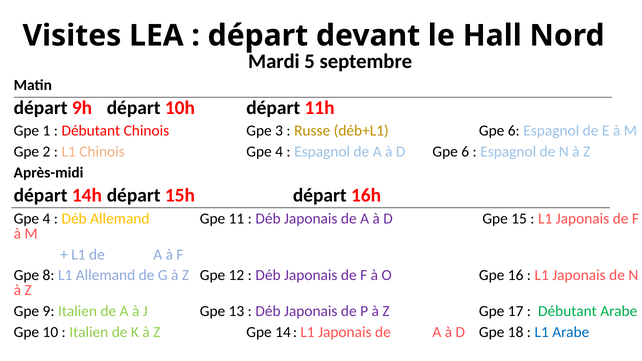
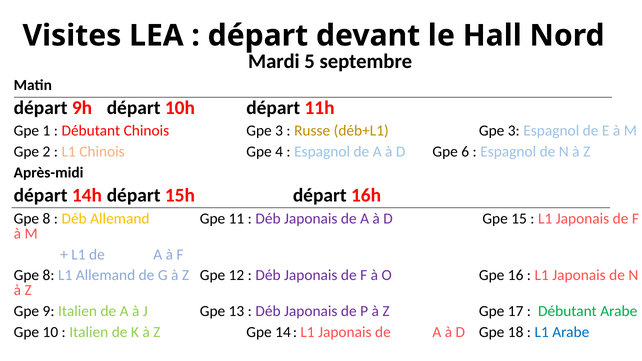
déb+L1 Gpe 6: 6 -> 3 (514, 131)
4: 4 -> 8 (46, 219)
